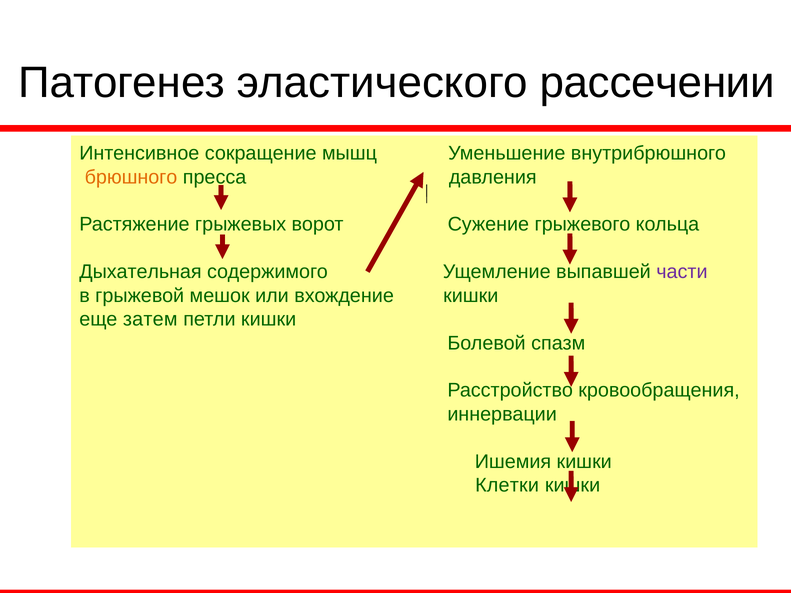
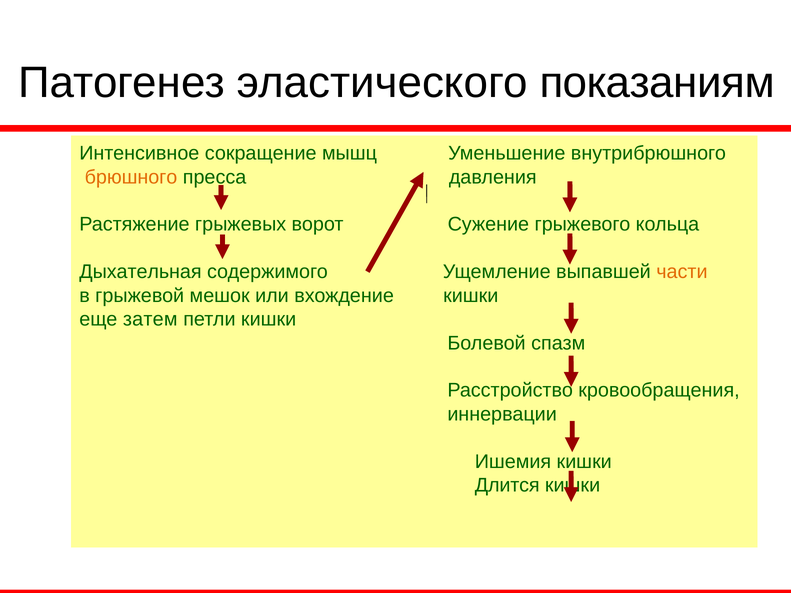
рассечении: рассечении -> показаниям (657, 83)
части colour: purple -> orange (682, 272)
Клетки: Клетки -> Длится (507, 486)
